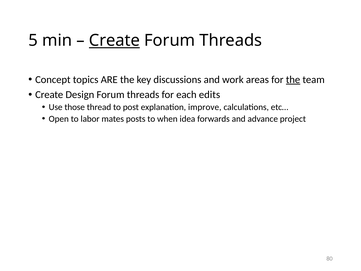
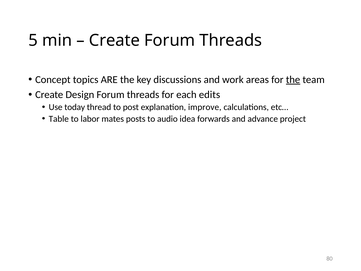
Create underline: present -> none (114, 40)
those: those -> today (75, 107)
Open: Open -> Table (59, 119)
when: when -> audio (167, 119)
